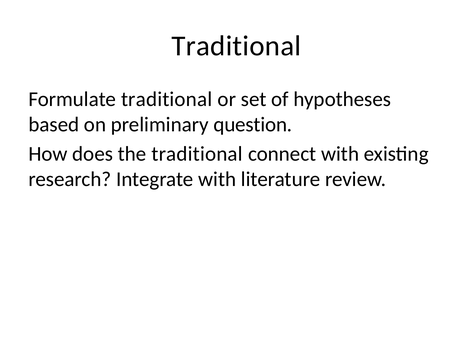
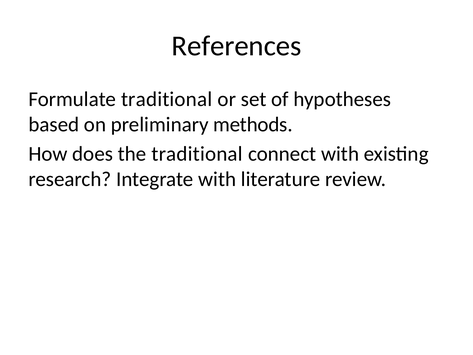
Traditional: Traditional -> References (236, 46)
question: question -> methods (253, 124)
